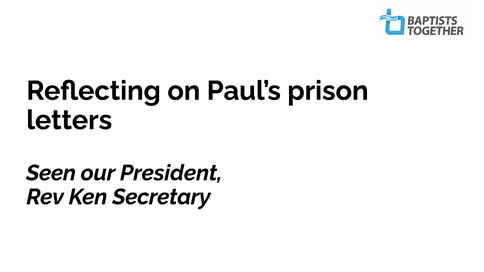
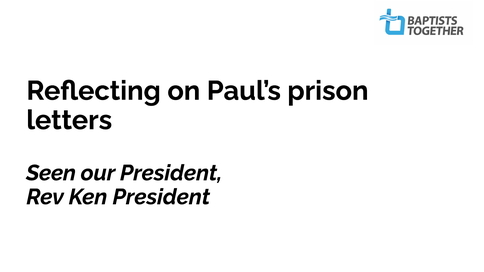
Ken Secretary: Secretary -> President (161, 197)
